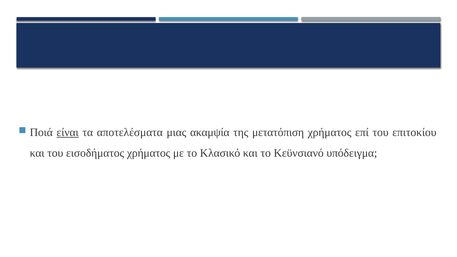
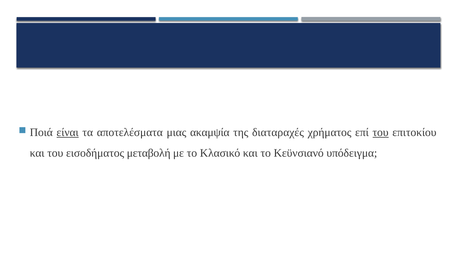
μετατόπιση: μετατόπιση -> διαταραχές (278, 132)
του underline: none -> present (381, 132)
εισοδήματος χρήματος: χρήματος -> μεταβολή (149, 153)
